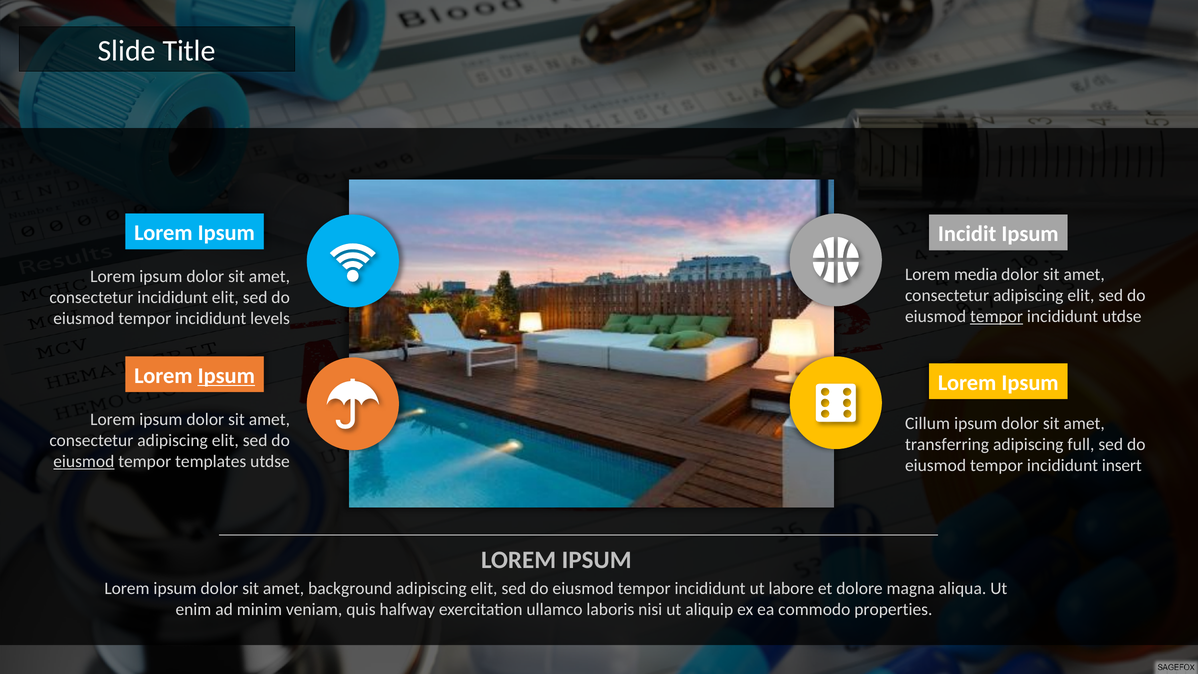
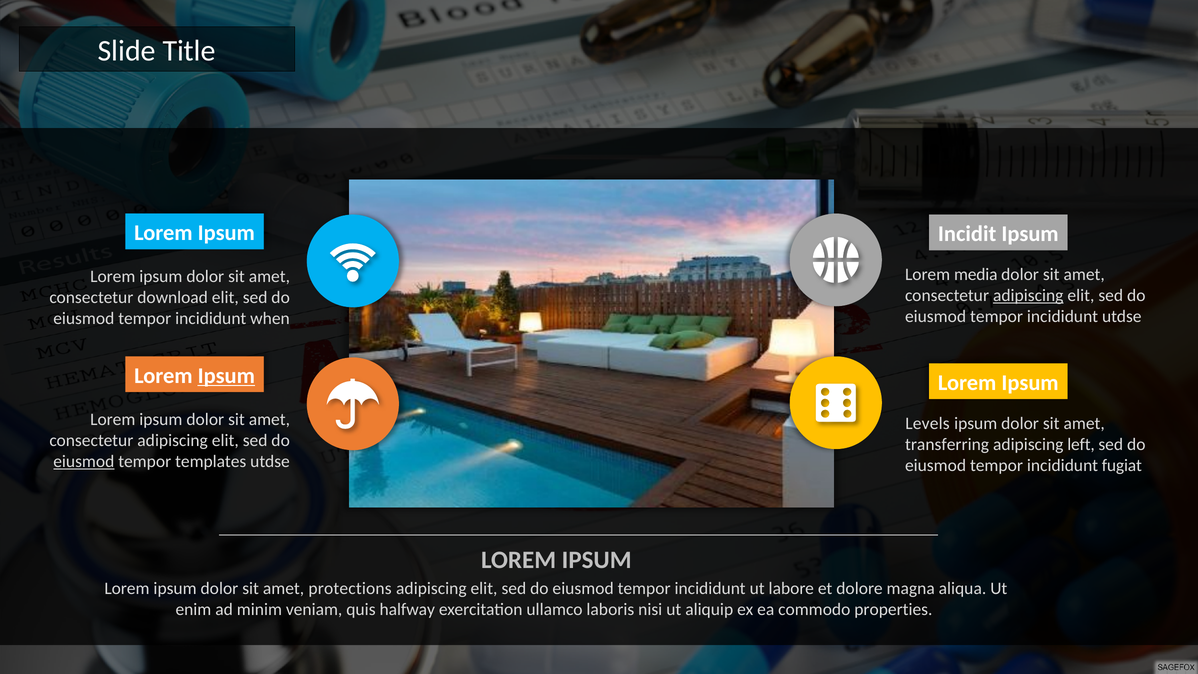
adipiscing underline: none -> present (1028, 296)
consectetur incididunt: incididunt -> download (173, 298)
tempor underline: present -> none (997, 317)
levels: levels -> when (270, 319)
Cillum: Cillum -> Levels (927, 423)
full: full -> left (1081, 444)
insert: insert -> fugiat (1122, 465)
background: background -> protections (350, 588)
